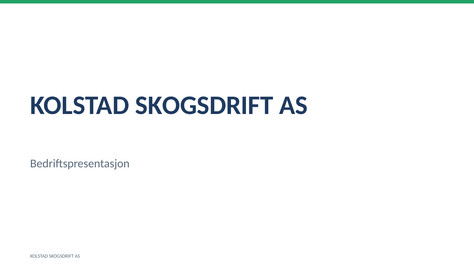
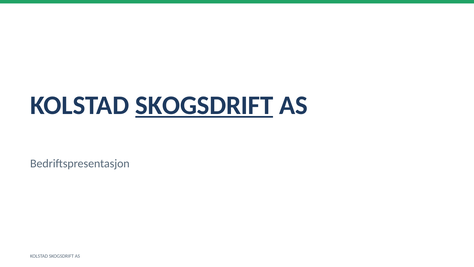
SKOGSDRIFT underline: none -> present (204, 105)
